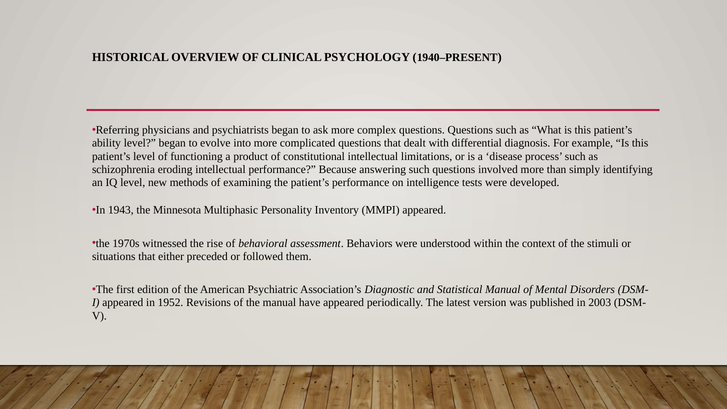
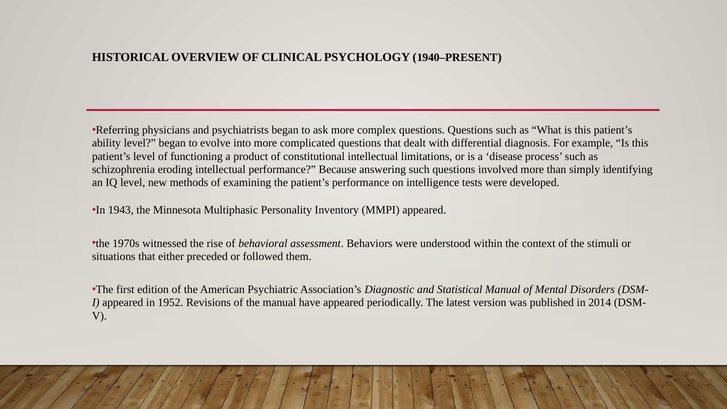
2003: 2003 -> 2014 (600, 303)
